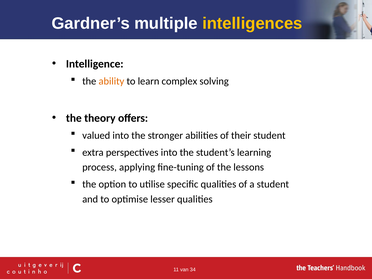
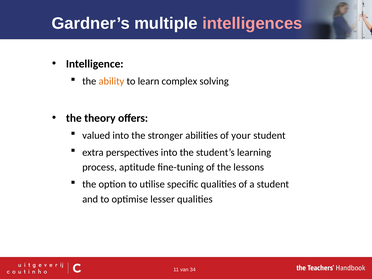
intelligences colour: yellow -> pink (252, 23)
their: their -> your (241, 136)
applying: applying -> aptitude (137, 167)
